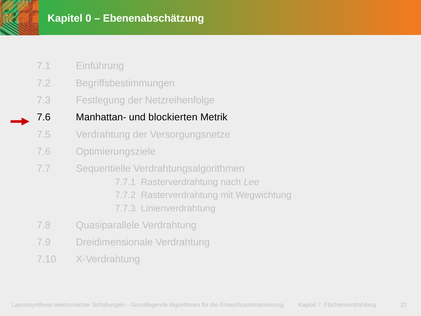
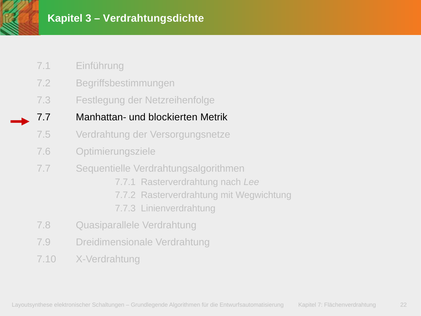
0: 0 -> 3 (88, 18)
Ebenenabschätzung: Ebenenabschätzung -> Verdrahtungsdichte (153, 18)
7.6: 7.6 -> 7.7 (44, 117)
